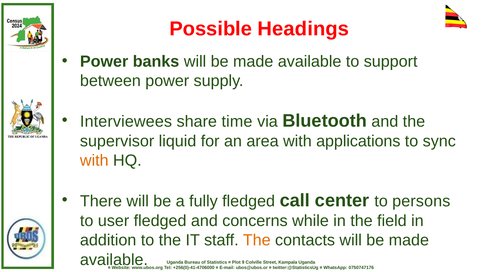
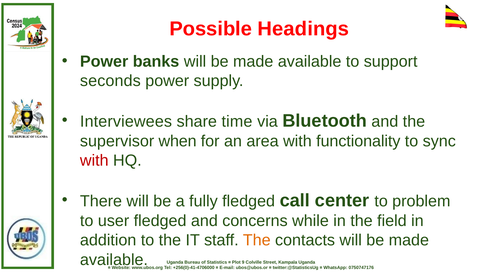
between: between -> seconds (110, 81)
liquid: liquid -> when (178, 141)
applications: applications -> functionality (358, 141)
with colour: orange -> red (94, 160)
persons: persons -> problem (421, 201)
